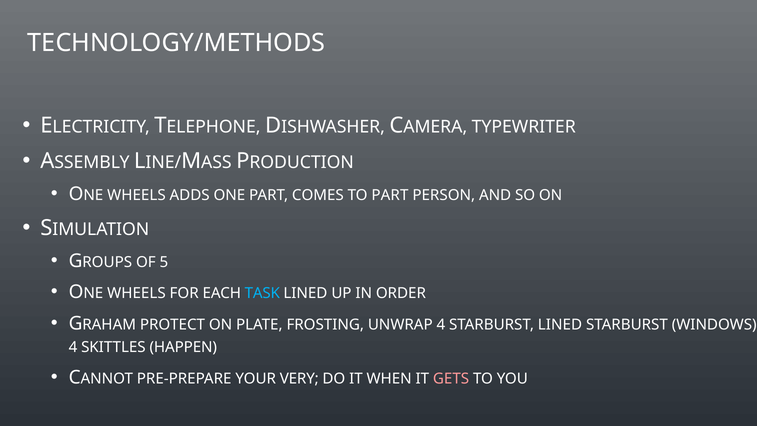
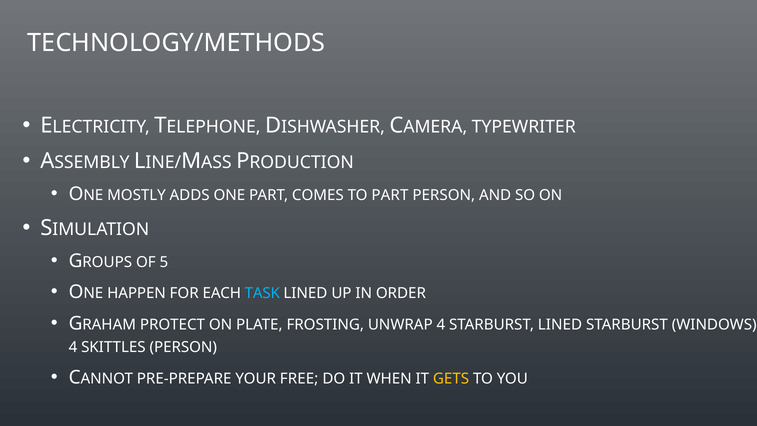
WHEELS: WHEELS -> MOSTLY (136, 195)
WHEELS: WHEELS -> HAPPEN (137, 293)
SKITTLES HAPPEN: HAPPEN -> PERSON (183, 347)
VERY: VERY -> FREE (299, 378)
GETS colour: pink -> yellow (451, 378)
